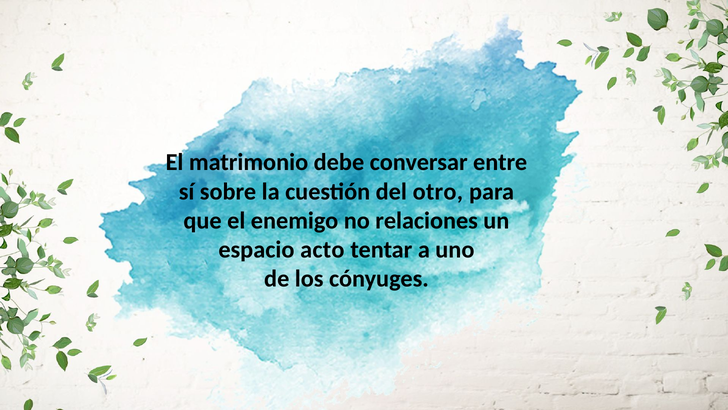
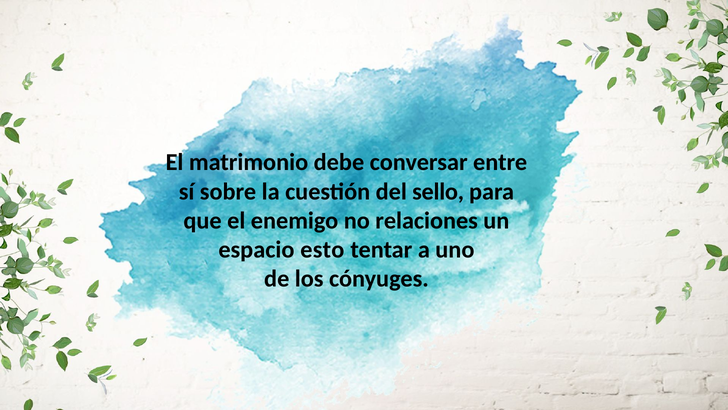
otro: otro -> sello (438, 191)
acto: acto -> esto (322, 250)
